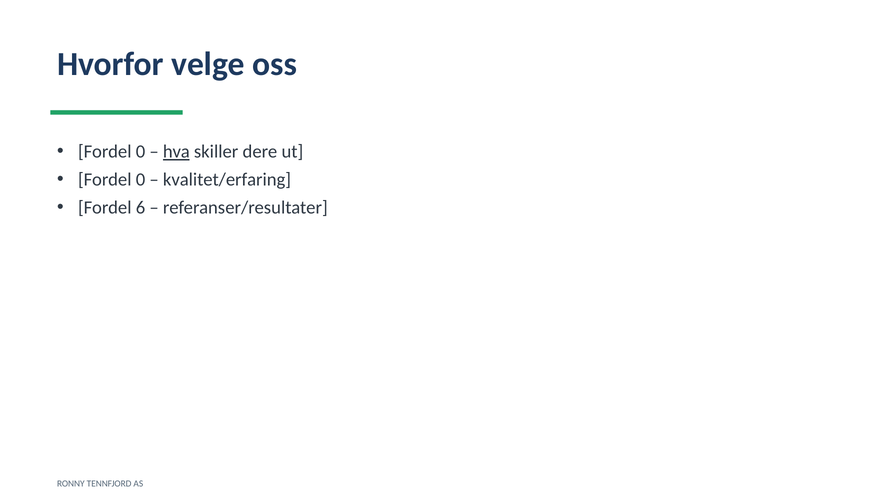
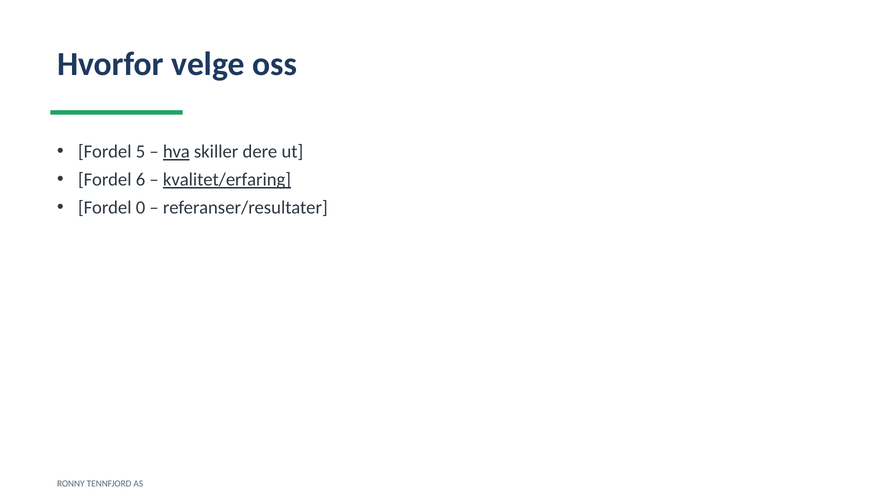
0: 0 -> 5 (141, 152)
0: 0 -> 6 (141, 180)
kvalitet/erfaring underline: none -> present (227, 180)
6: 6 -> 0 (141, 208)
